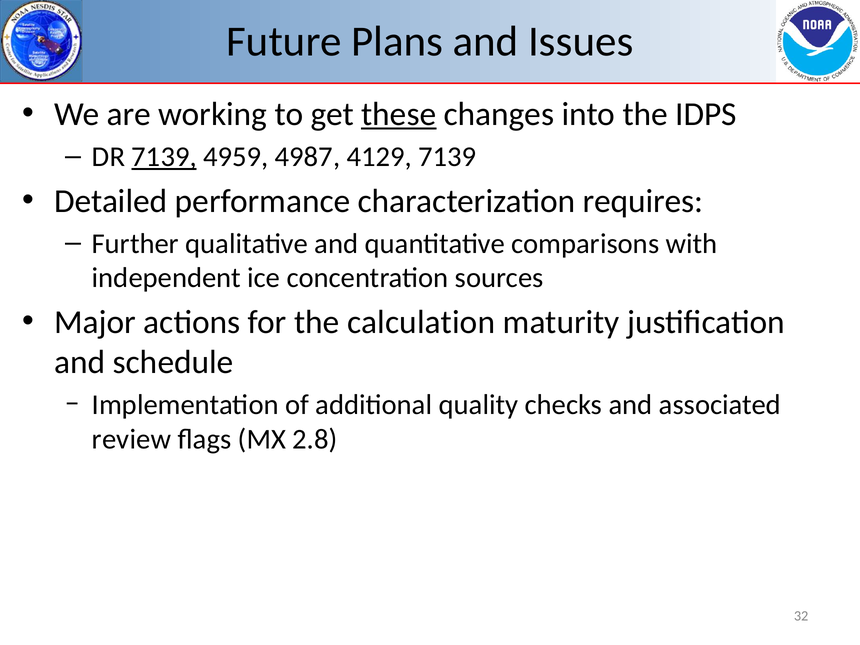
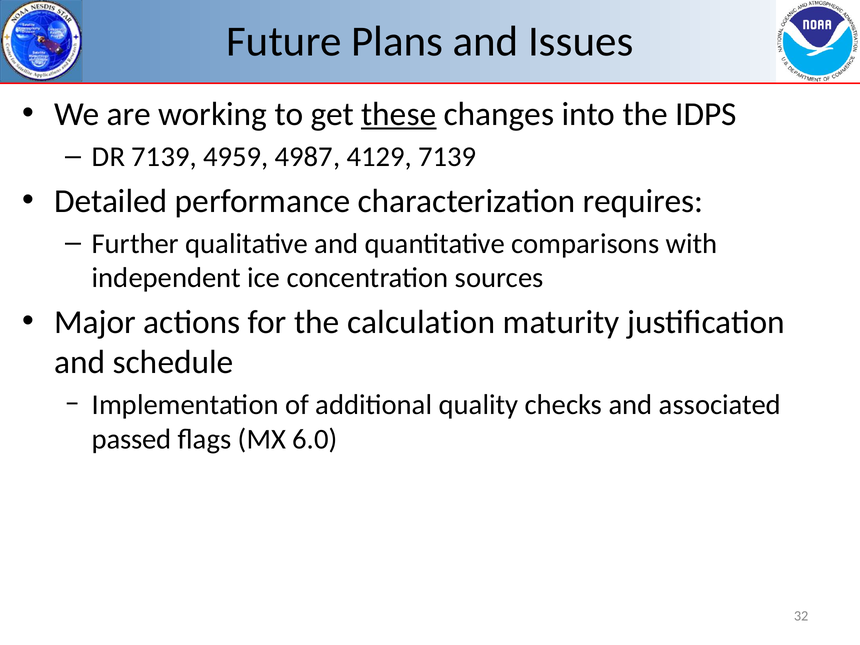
7139 underline: present -> none (164, 157)
review: review -> passed (132, 439)
2.8: 2.8 -> 6.0 (315, 439)
